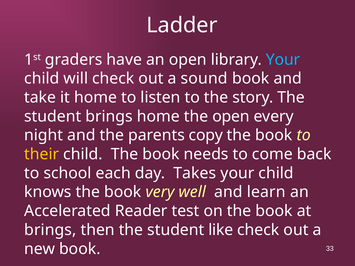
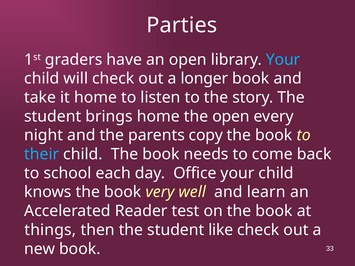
Ladder: Ladder -> Parties (182, 25)
sound: sound -> longer (204, 79)
their colour: yellow -> light blue (42, 154)
Takes: Takes -> Office (195, 173)
brings: brings -> things (50, 230)
